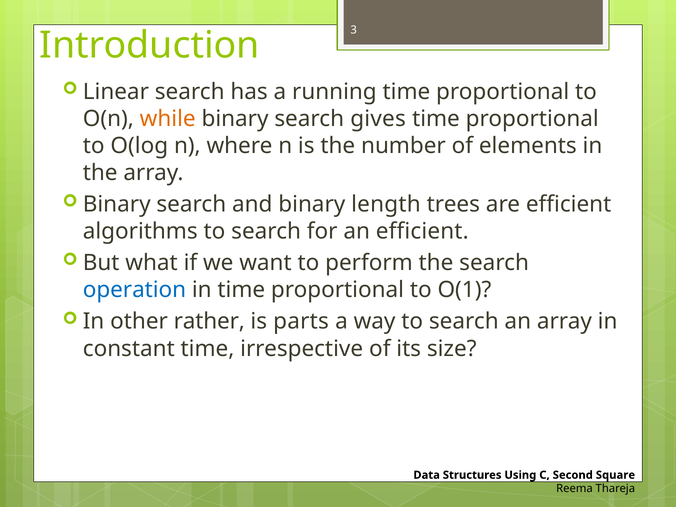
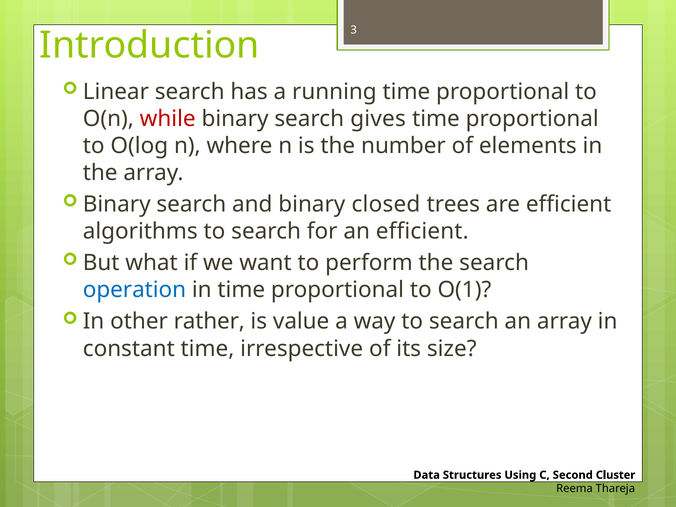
while colour: orange -> red (168, 119)
length: length -> closed (386, 204)
parts: parts -> value (301, 322)
Square: Square -> Cluster (616, 475)
